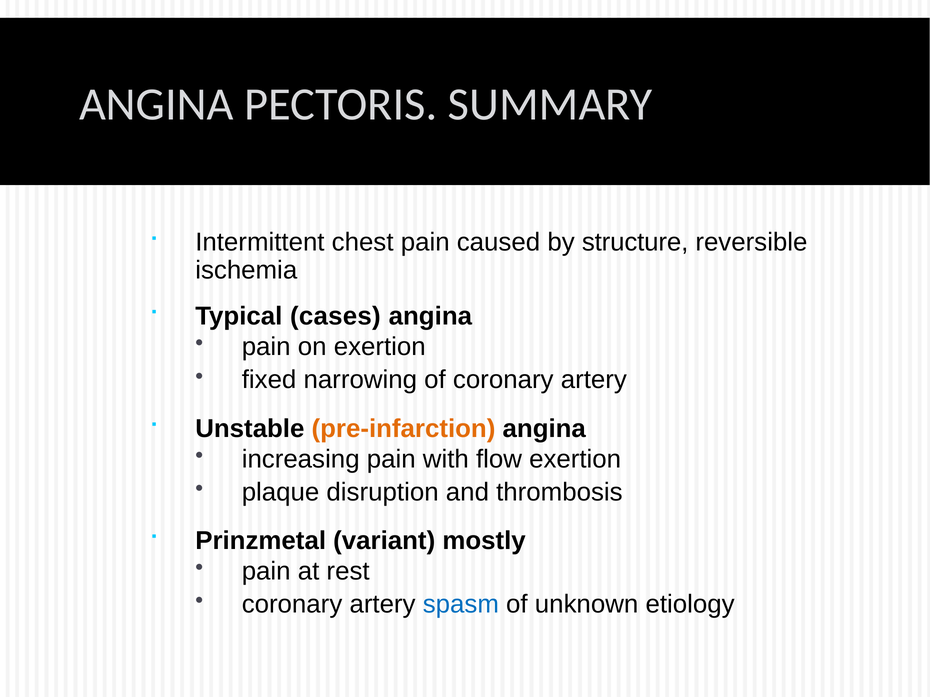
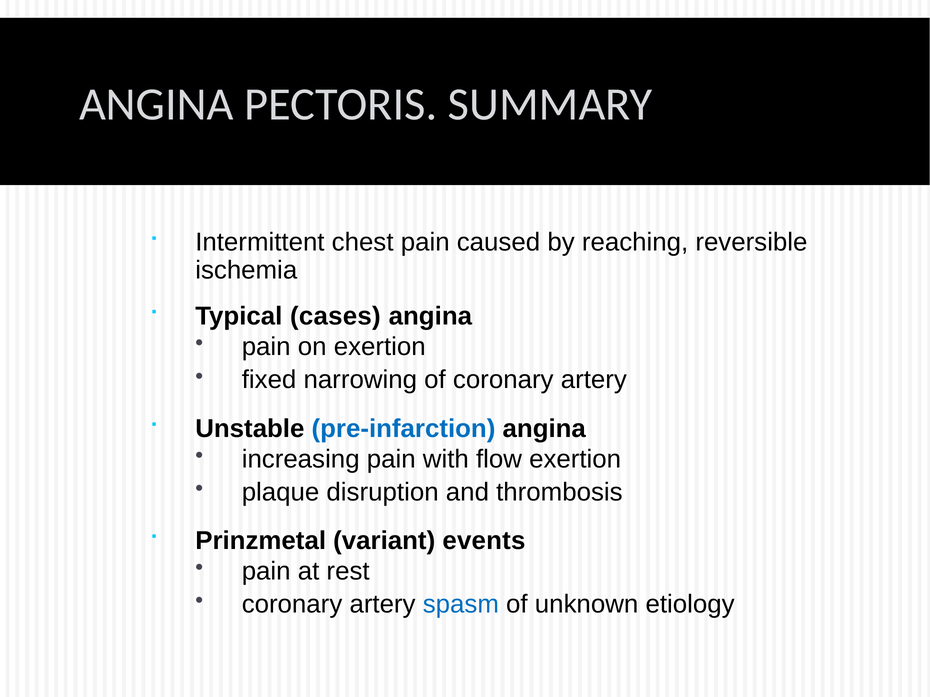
structure: structure -> reaching (635, 243)
pre-infarction colour: orange -> blue (403, 429)
mostly: mostly -> events (484, 541)
